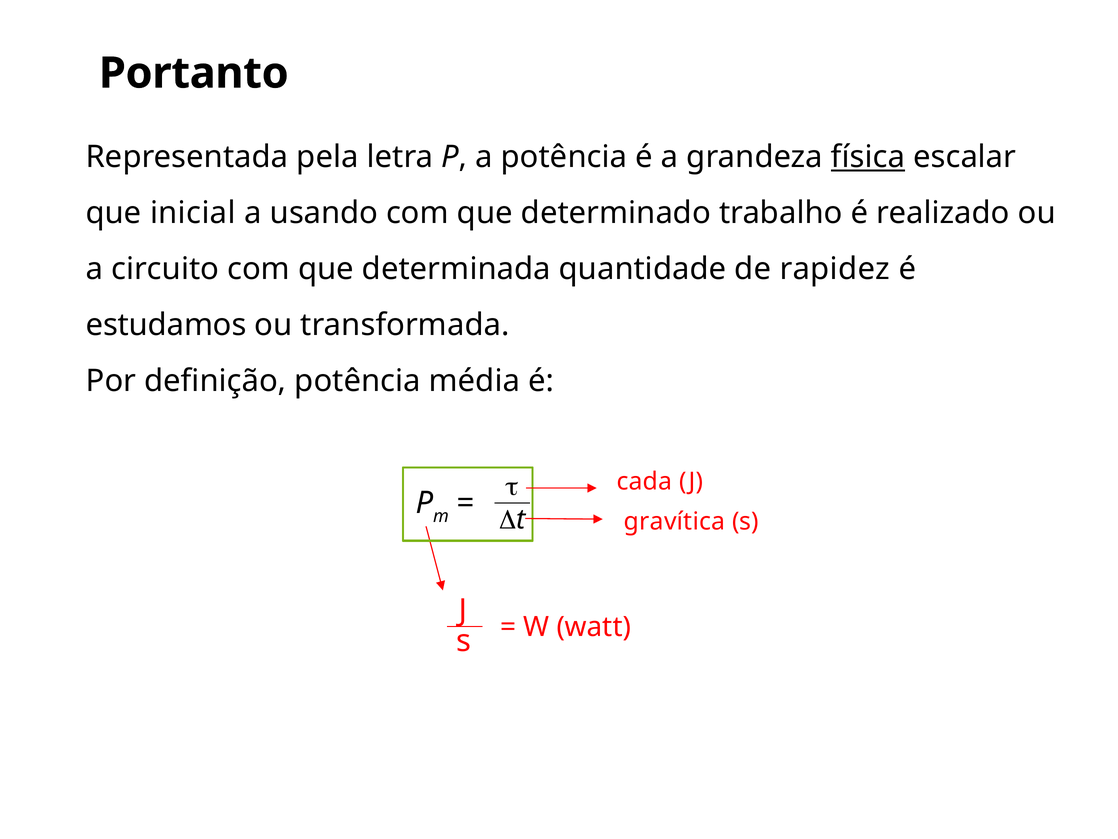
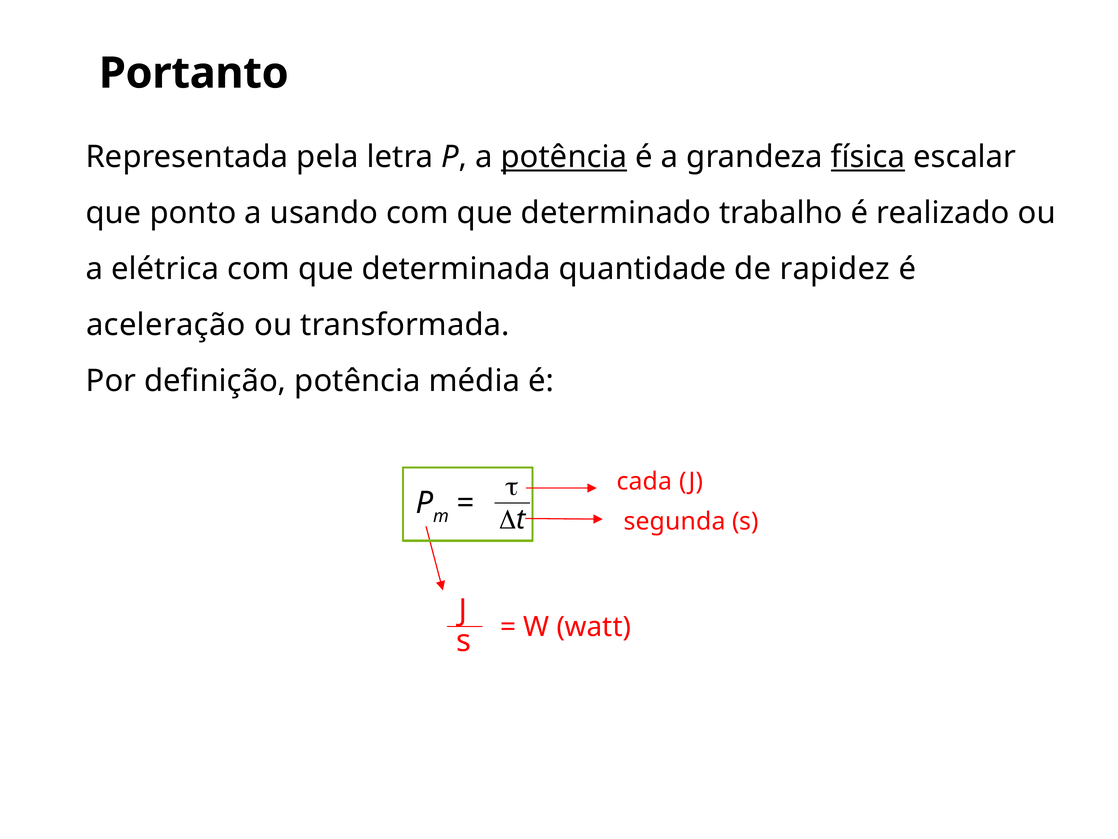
potência underline: none -> present (564, 157)
inicial: inicial -> ponto (193, 213)
circuito: circuito -> elétrica (165, 269)
estudamos: estudamos -> aceleração (166, 325)
gravítica: gravítica -> segunda (675, 521)
